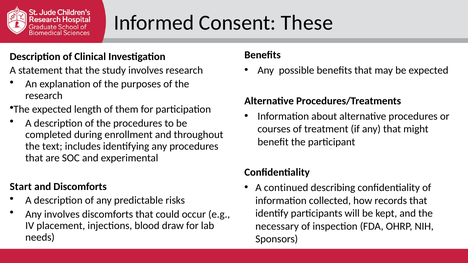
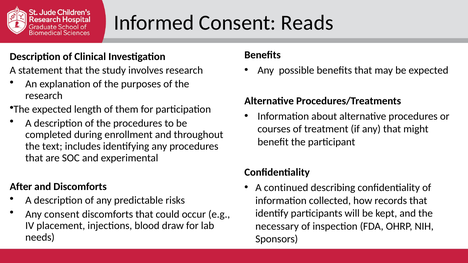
These: These -> Reads (307, 23)
Start: Start -> After (21, 187)
Any involves: involves -> consent (62, 214)
